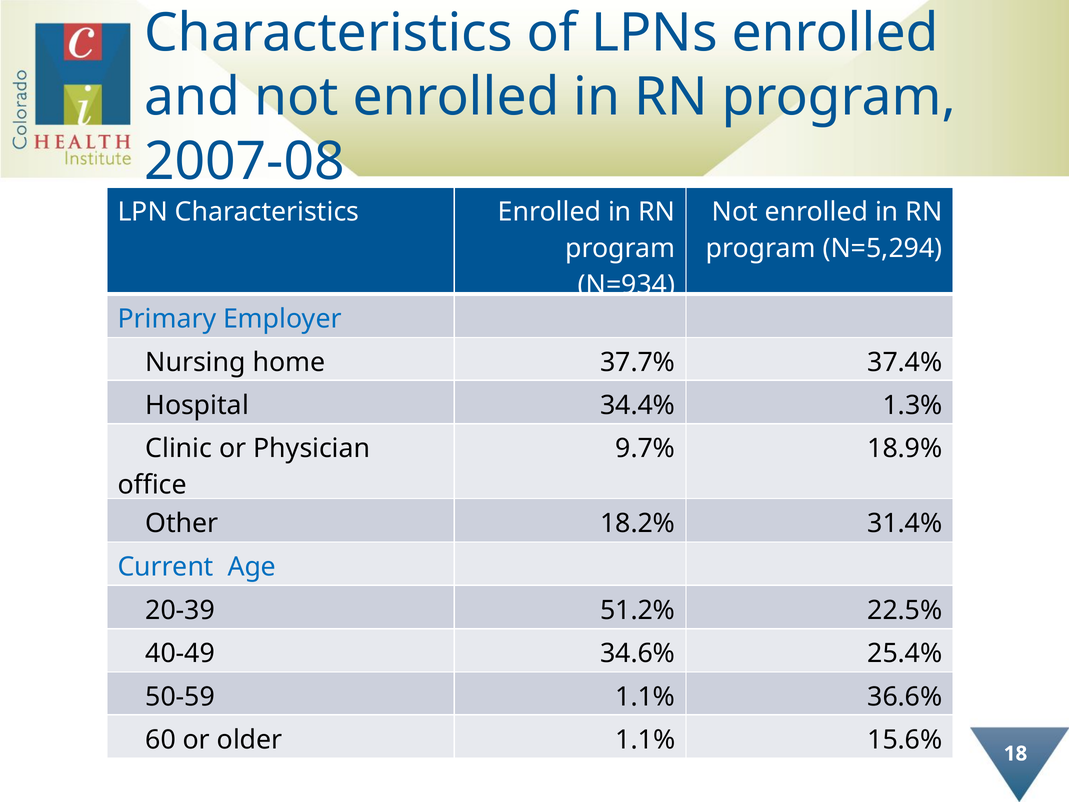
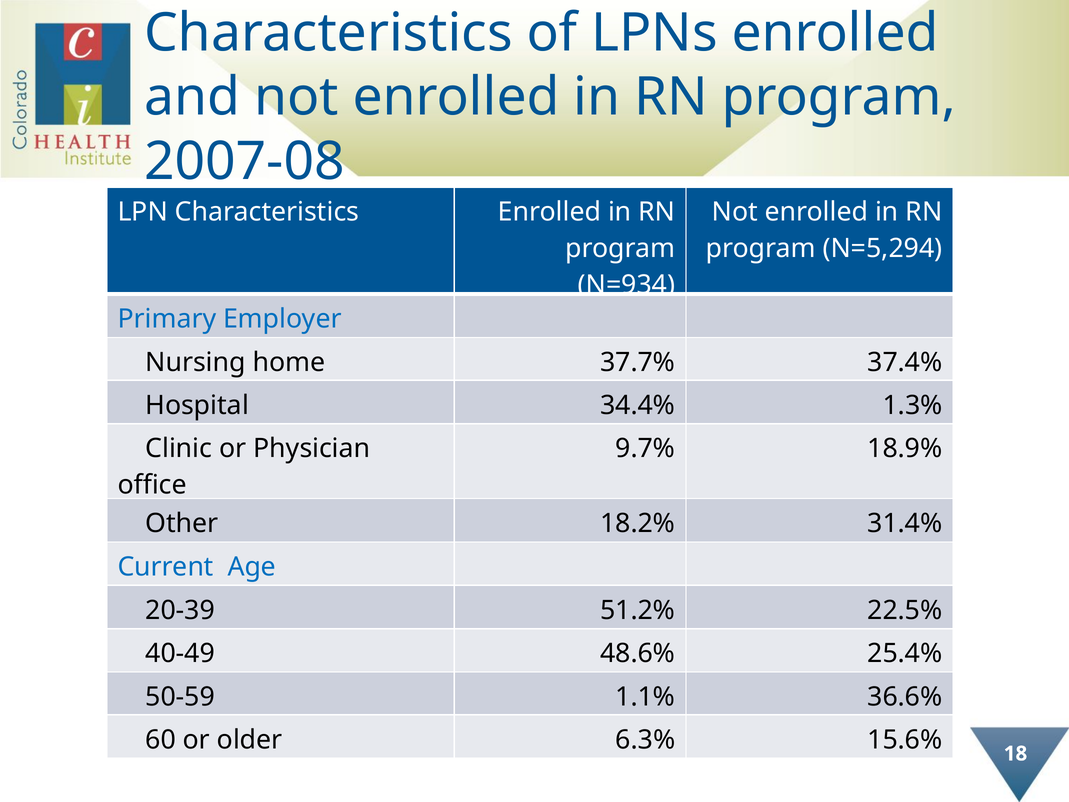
34.6%: 34.6% -> 48.6% (638, 653)
older 1.1%: 1.1% -> 6.3% (645, 740)
